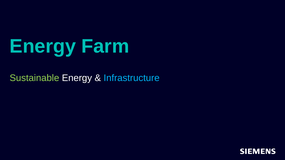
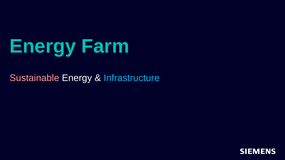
Sustainable colour: light green -> pink (34, 78)
